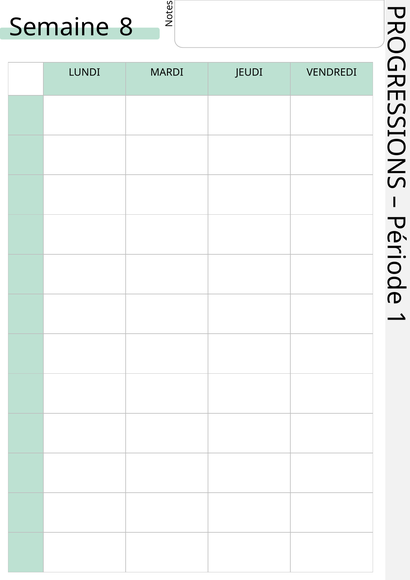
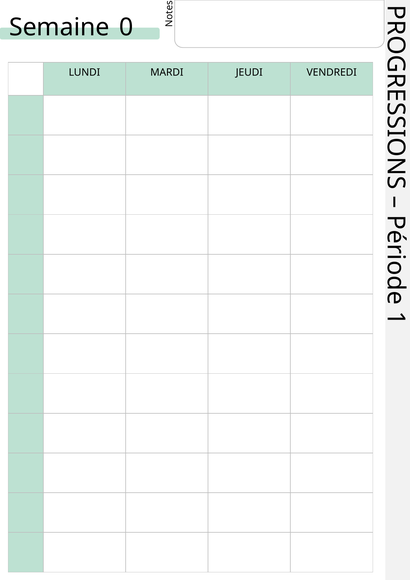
8: 8 -> 0 (126, 27)
